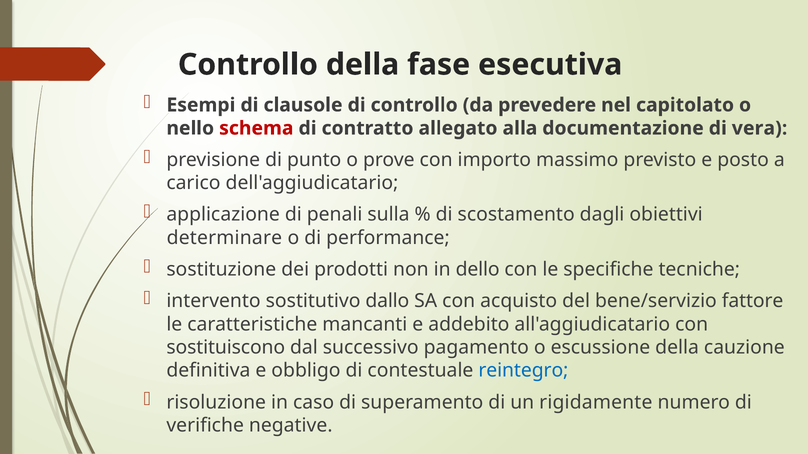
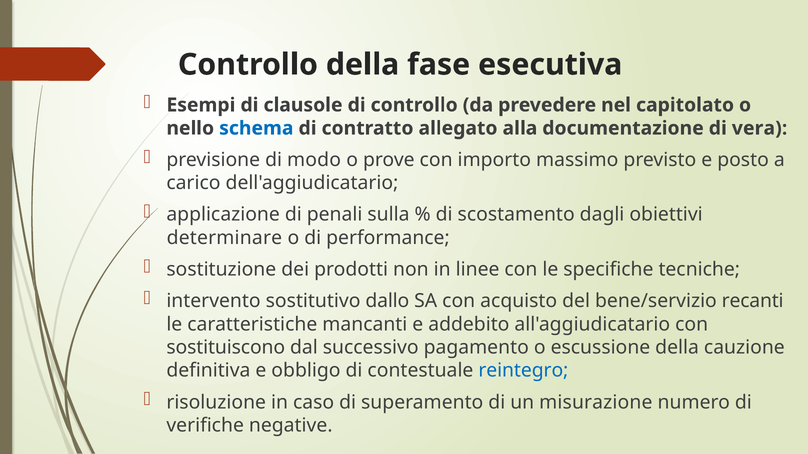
schema colour: red -> blue (256, 128)
punto: punto -> modo (314, 160)
dello: dello -> linee (478, 270)
fattore: fattore -> recanti (753, 301)
rigidamente: rigidamente -> misurazione (596, 403)
